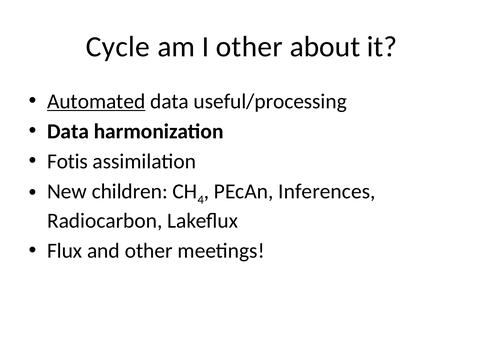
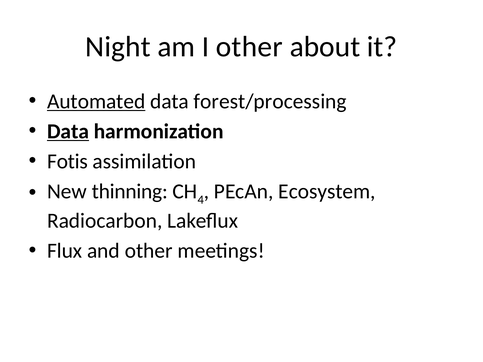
Cycle: Cycle -> Night (118, 47)
useful/processing: useful/processing -> forest/processing (270, 101)
Data underline: none -> present (68, 131)
children: children -> thinning (130, 192)
Inferences: Inferences -> Ecosystem (327, 192)
